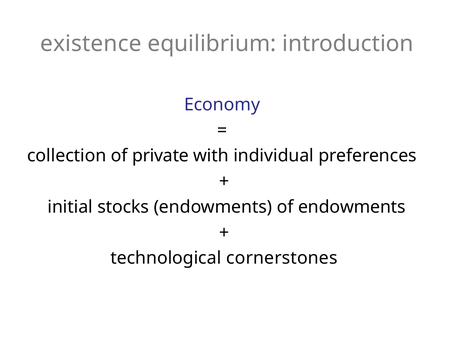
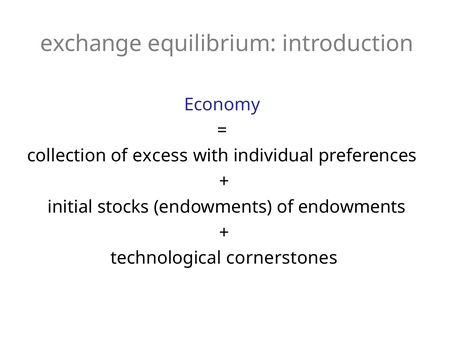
existence: existence -> exchange (91, 44)
private: private -> excess (160, 156)
